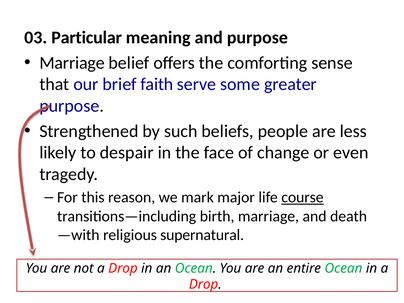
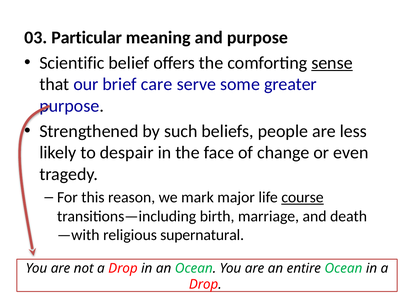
Marriage: Marriage -> Scientific (72, 63)
sense underline: none -> present (332, 63)
faith: faith -> care (157, 84)
